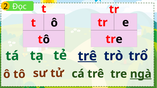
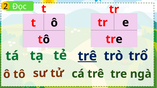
ngà underline: present -> none (141, 74)
